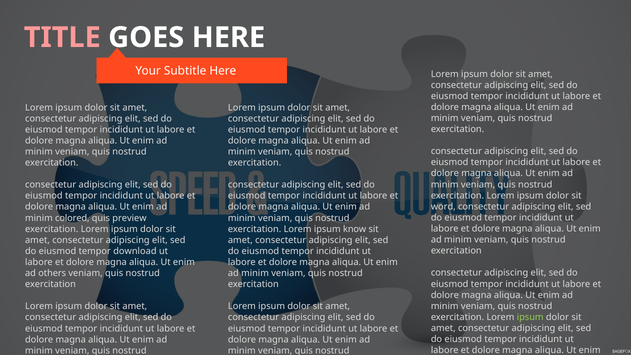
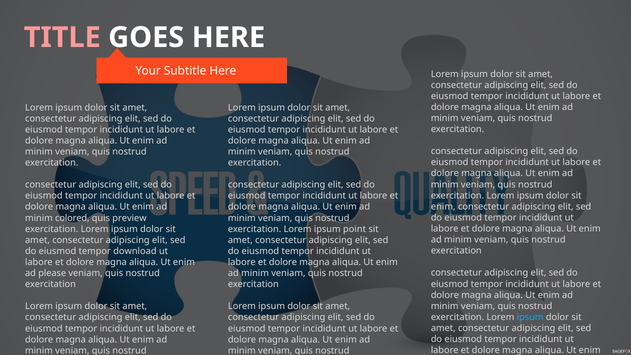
word: word -> enim (443, 207)
know: know -> point (355, 229)
others: others -> please (52, 273)
ipsum colour: light green -> light blue (530, 317)
